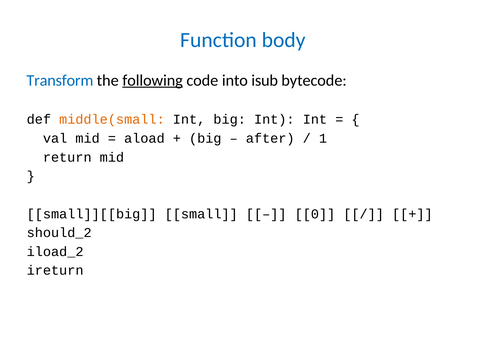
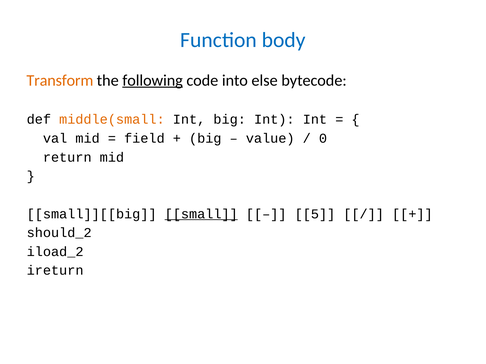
Transform colour: blue -> orange (60, 80)
isub: isub -> else (265, 80)
aload: aload -> field (144, 139)
after: after -> value (270, 139)
1: 1 -> 0 (323, 139)
small underline: none -> present (201, 214)
0: 0 -> 5 (315, 214)
